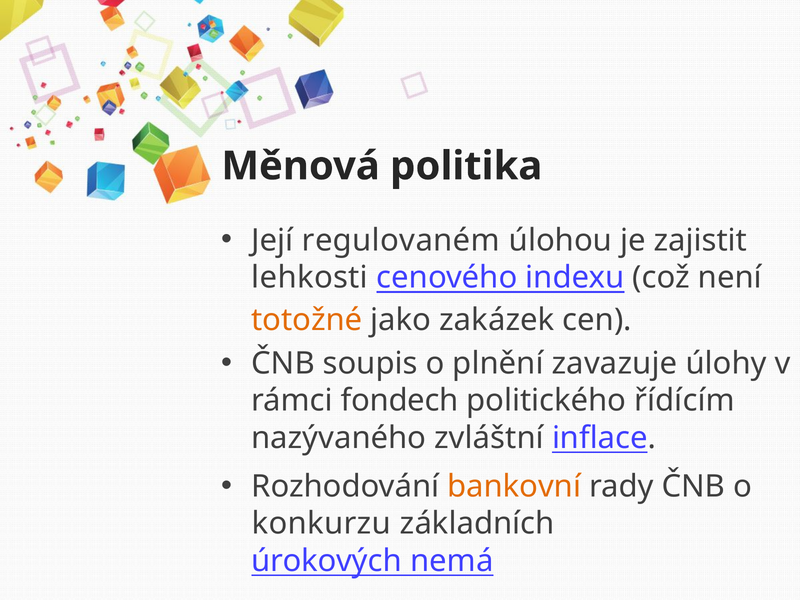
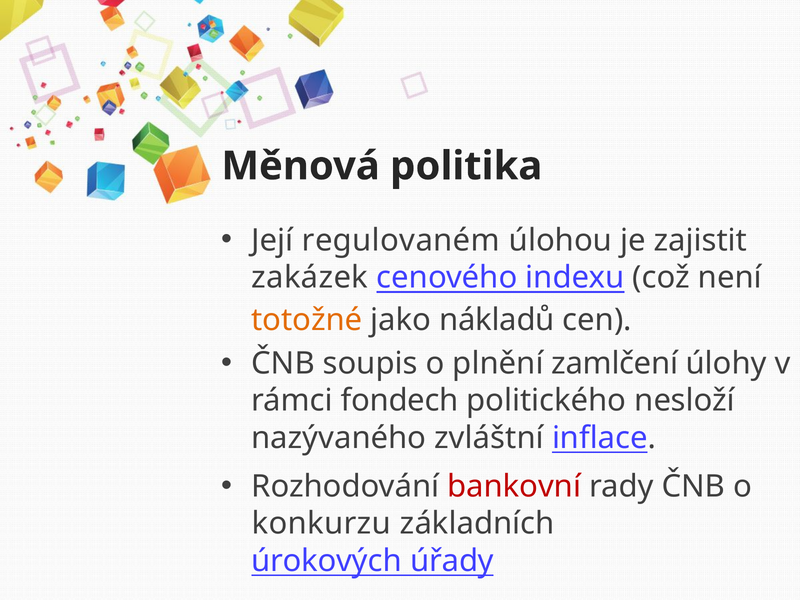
lehkosti: lehkosti -> zakázek (310, 278)
zakázek: zakázek -> nákladů (497, 320)
zavazuje: zavazuje -> zamlčení (615, 363)
řídícím: řídícím -> nesloží (685, 401)
bankovní colour: orange -> red (514, 486)
nemá: nemá -> úřady (452, 561)
